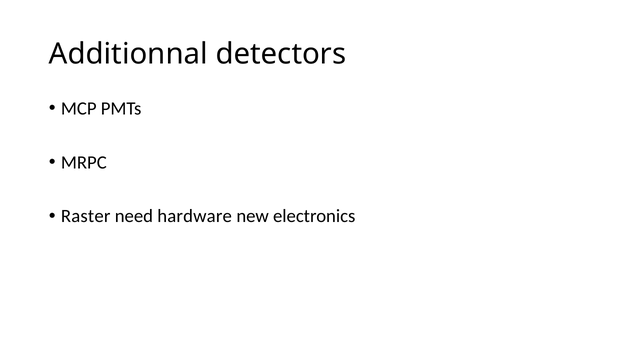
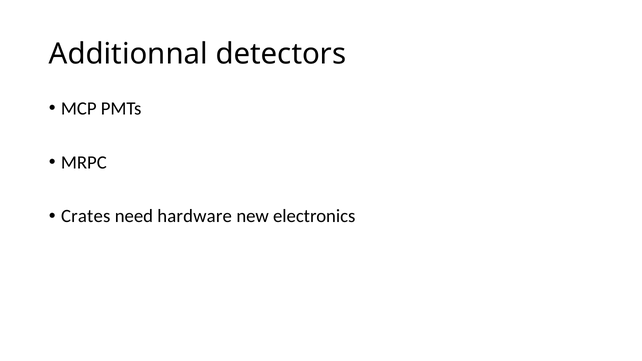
Raster: Raster -> Crates (86, 216)
